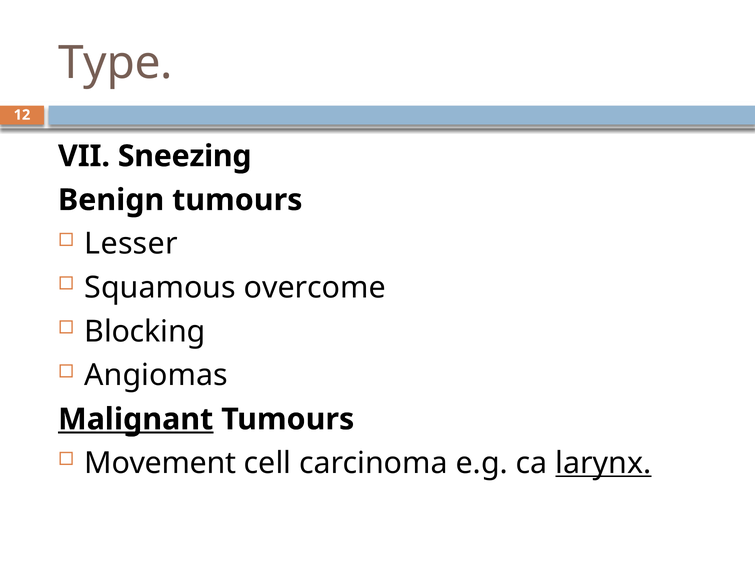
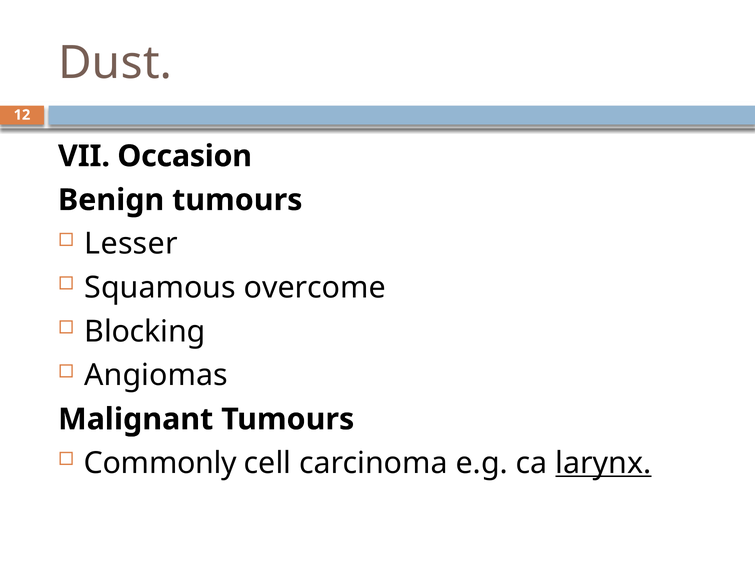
Type: Type -> Dust (115, 63)
Sneezing: Sneezing -> Occasion (185, 156)
Malignant underline: present -> none (136, 419)
Movement: Movement -> Commonly (160, 463)
